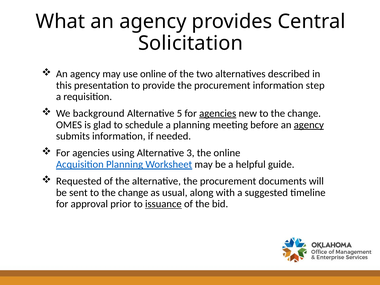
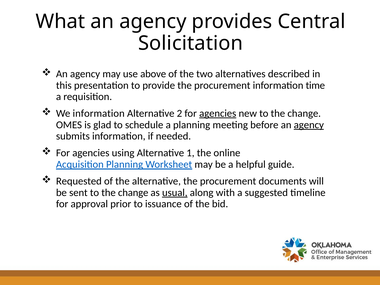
use online: online -> above (153, 74)
step: step -> time (315, 85)
We background: background -> information (99, 113)
5: 5 -> 2 (179, 113)
3: 3 -> 1 (190, 153)
usual underline: none -> present (175, 193)
issuance underline: present -> none (163, 204)
